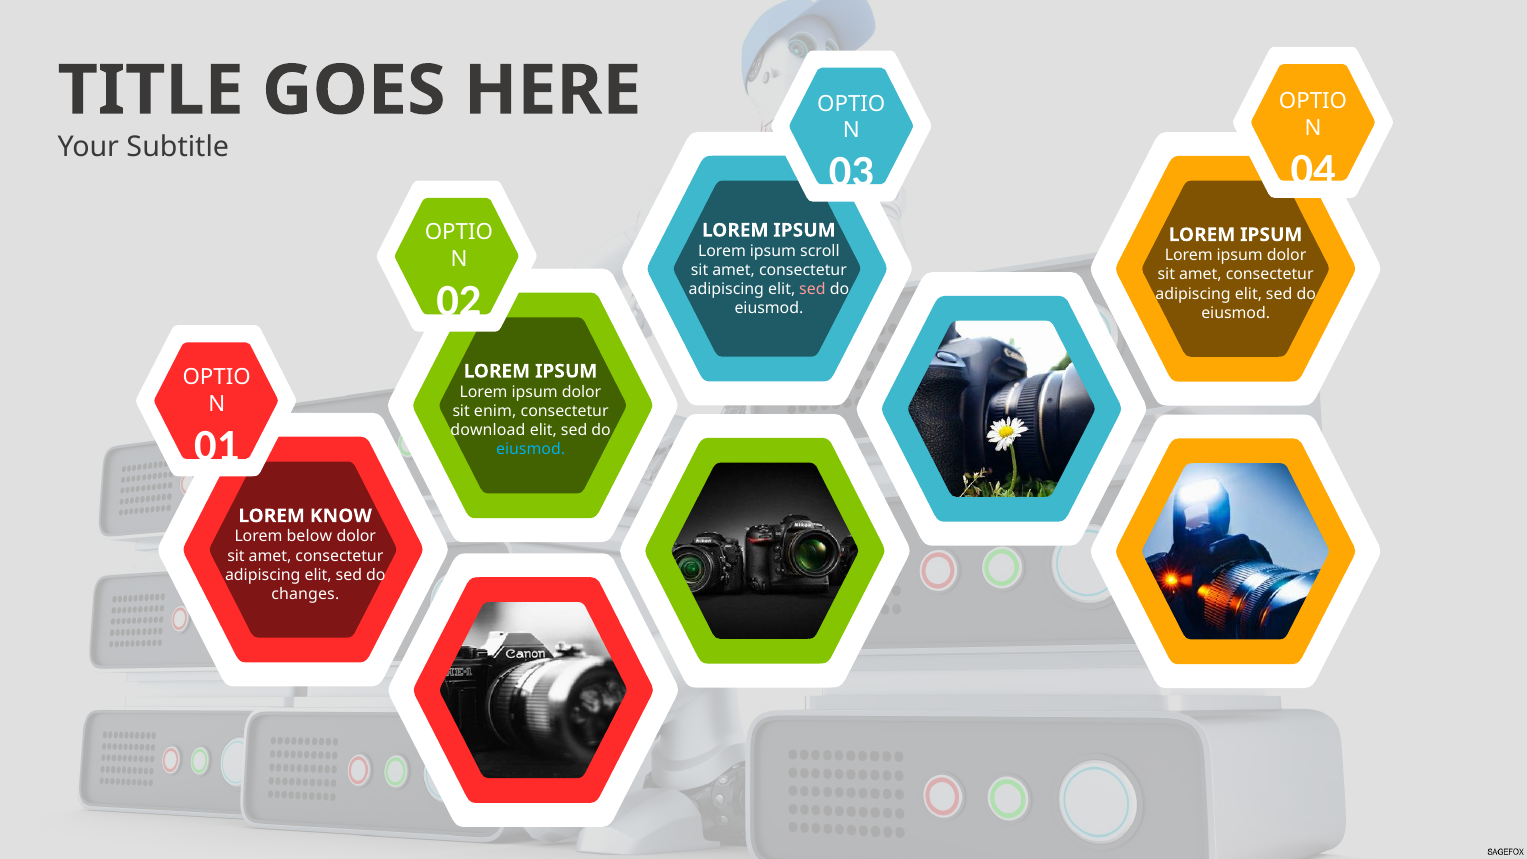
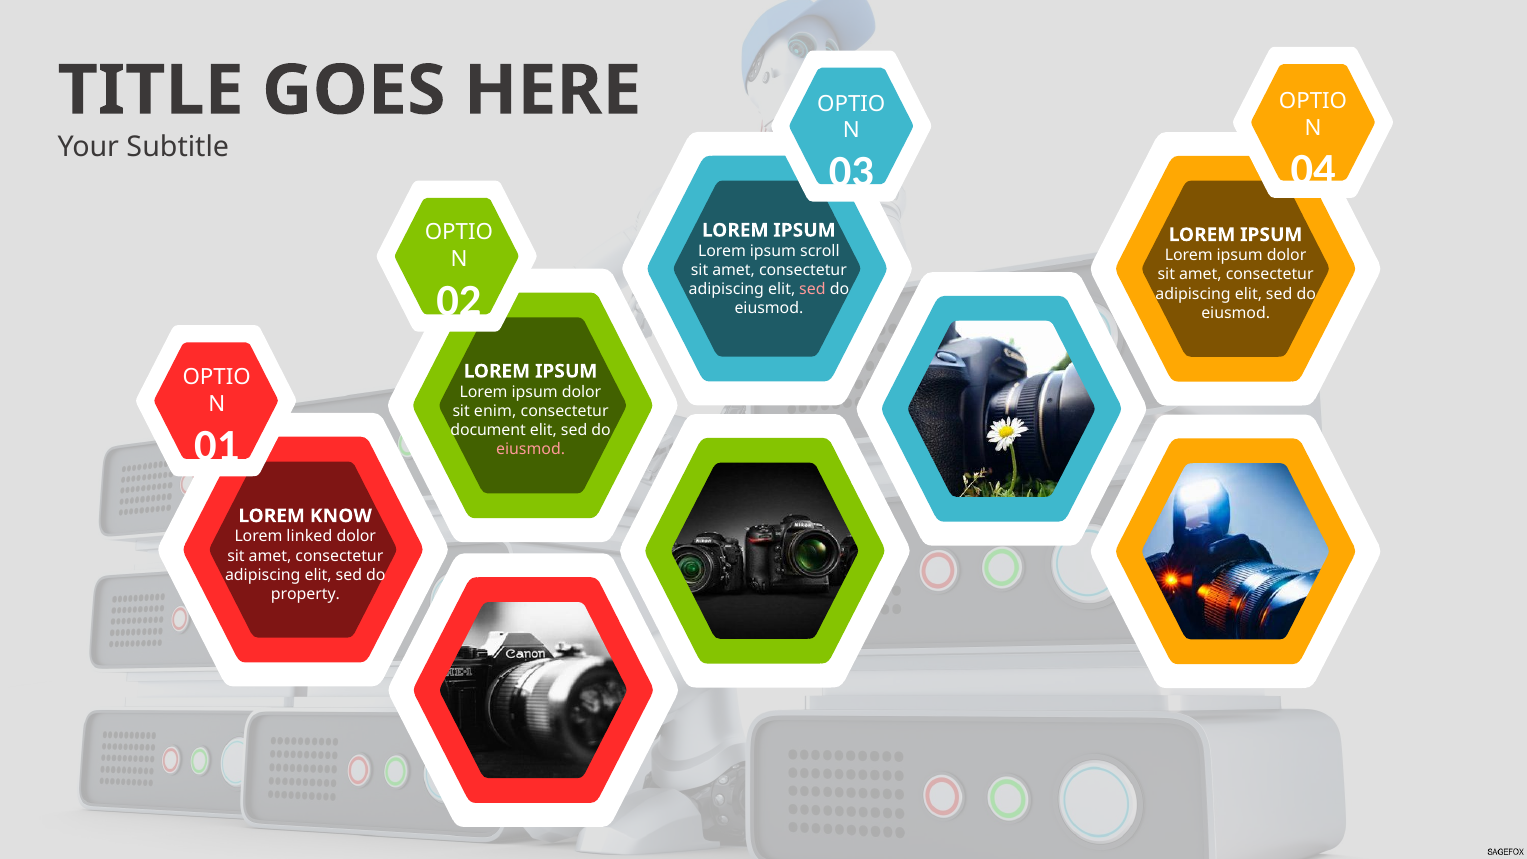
download: download -> document (488, 430)
eiusmod colour: light blue -> pink (531, 449)
below: below -> linked (309, 537)
changes: changes -> property (305, 594)
